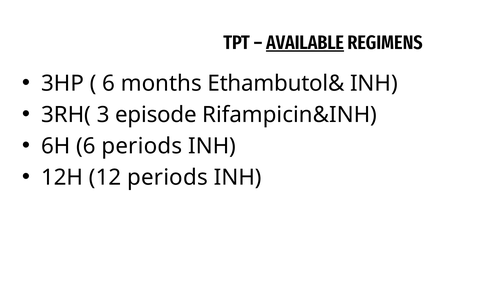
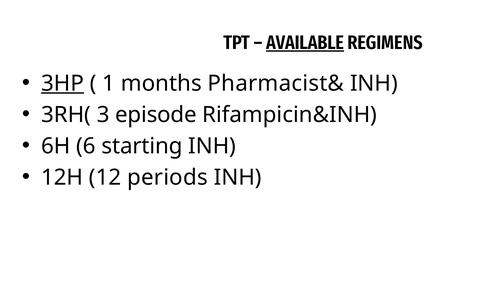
3HP underline: none -> present (62, 83)
6: 6 -> 1 (109, 83)
Ethambutol&: Ethambutol& -> Pharmacist& (276, 83)
6 periods: periods -> starting (142, 146)
